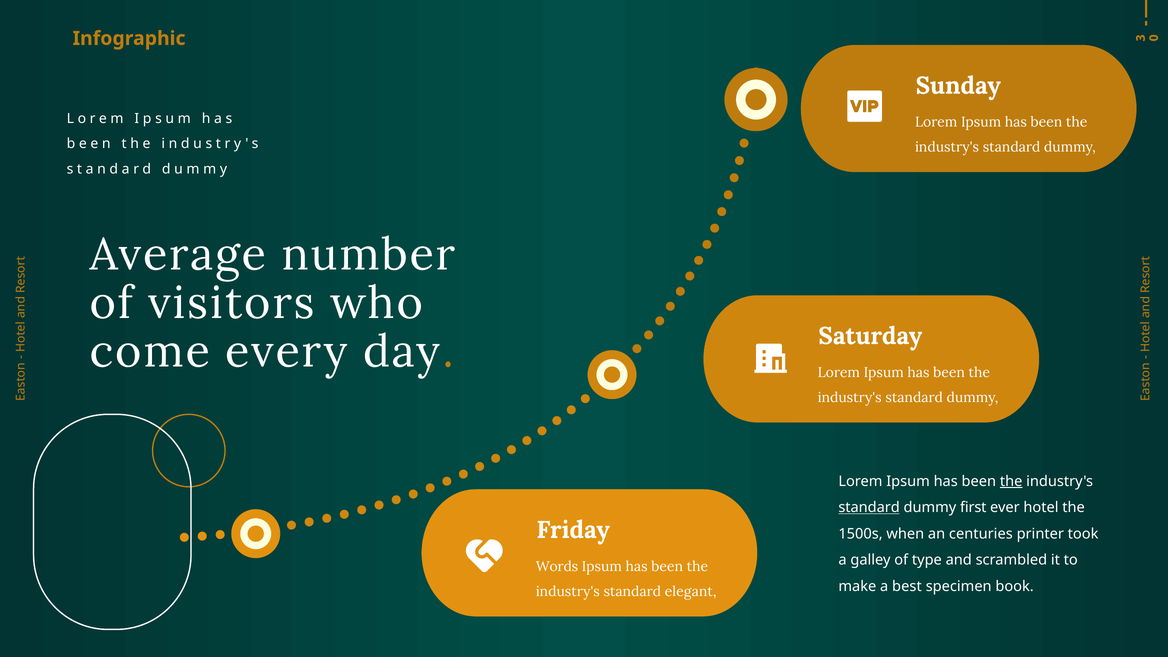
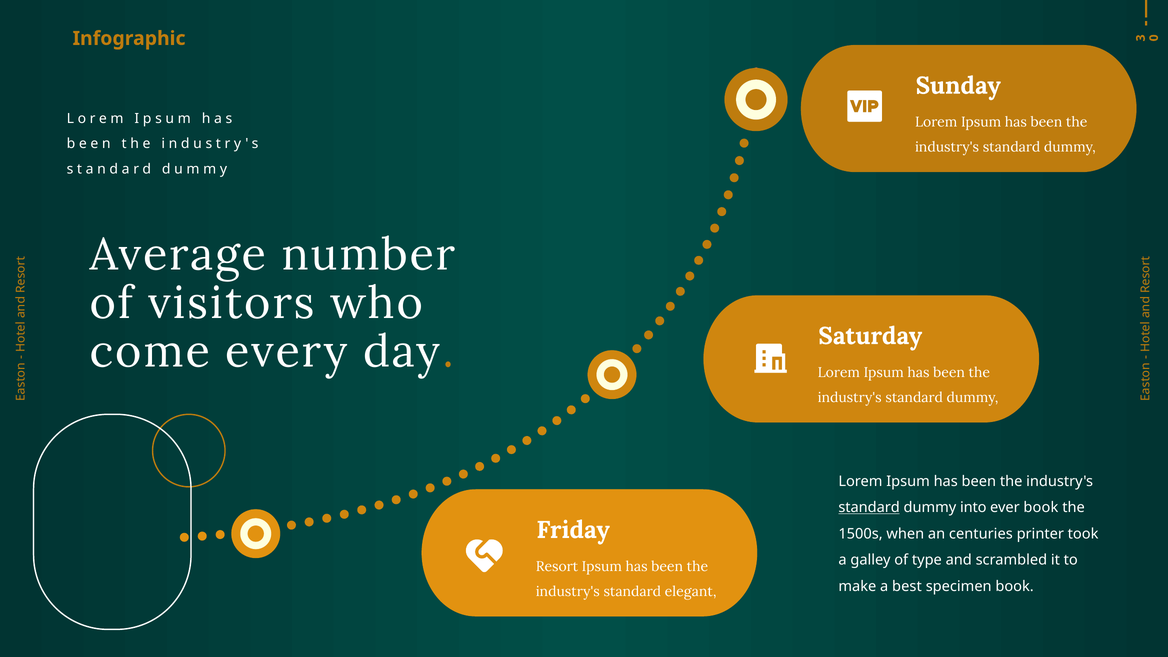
the underline: present -> none (1011, 481)
first: first -> into (973, 507)
ever hotel: hotel -> book (1041, 507)
Words: Words -> Resort (557, 566)
